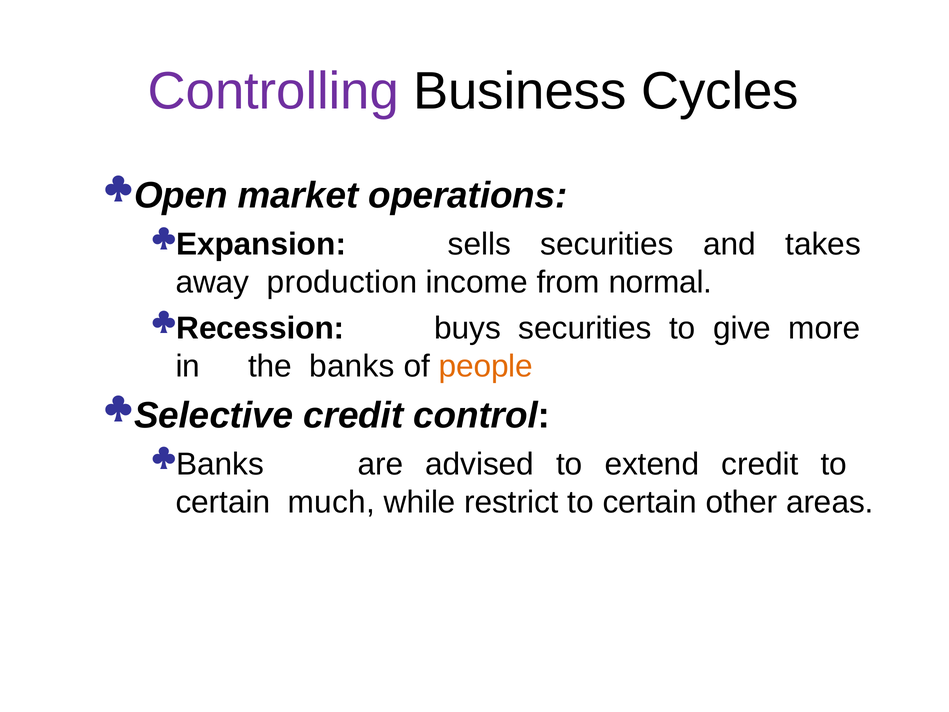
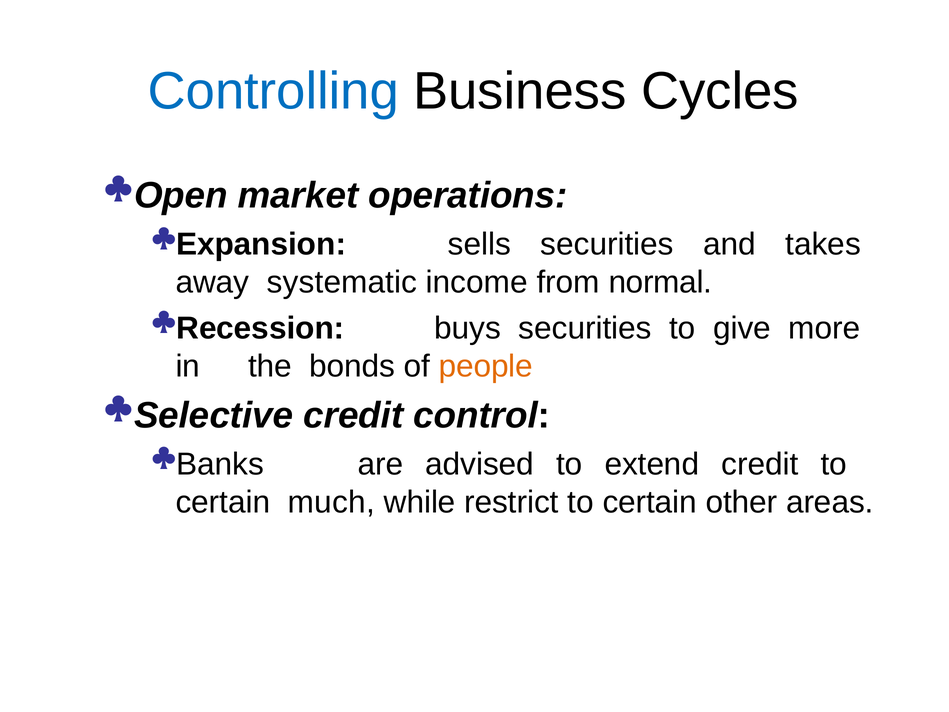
Controlling colour: purple -> blue (273, 91)
production: production -> systematic (342, 282)
banks: banks -> bonds (352, 366)
